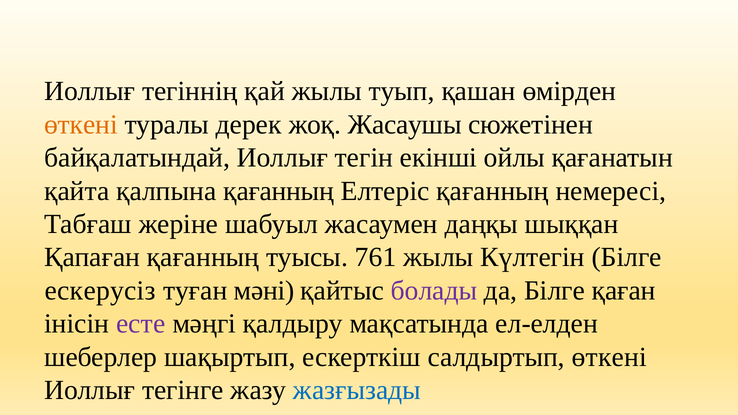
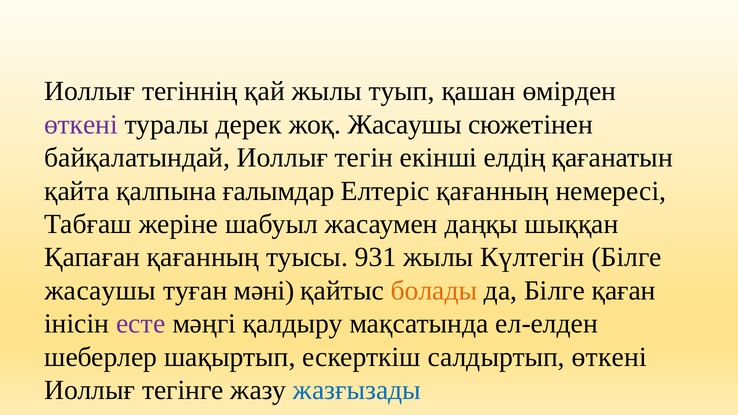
өткені colour: orange -> purple (81, 125)
ойлы: ойлы -> елдің (515, 158)
қалпына қағанның: қағанның -> ғалымдар (279, 191)
761: 761 -> 931 (376, 257)
ескерусіз: ескерусіз -> жасаушы (100, 291)
болады colour: purple -> orange (434, 291)
